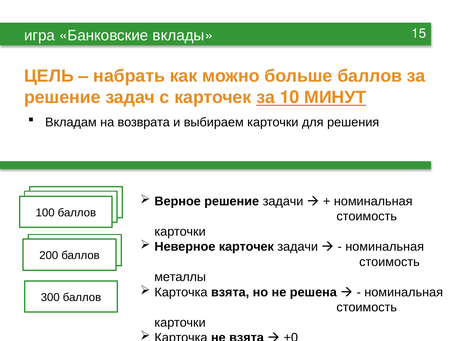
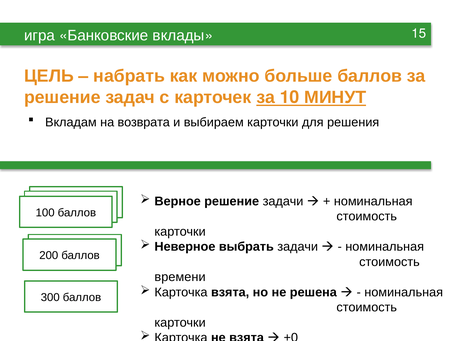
Неверное карточек: карточек -> выбрать (246, 247)
металлы: металлы -> времени (180, 277)
